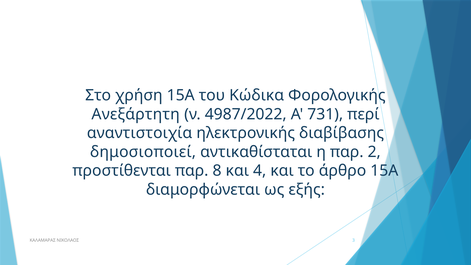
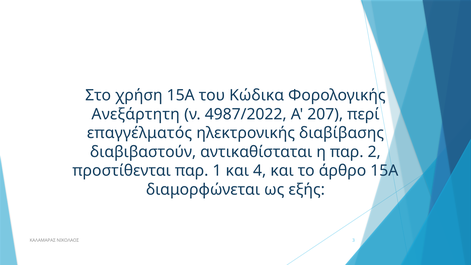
731: 731 -> 207 (325, 114)
αναντιστοιχία: αναντιστοιχία -> επαγγέλματός (139, 133)
δημοσιοποιεί: δημοσιοποιεί -> διαβιβαστούν (143, 152)
8: 8 -> 1 (217, 171)
